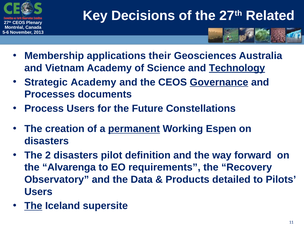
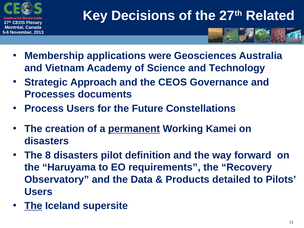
their: their -> were (160, 56)
Technology underline: present -> none (237, 68)
Strategic Academy: Academy -> Approach (94, 82)
Governance underline: present -> none (219, 82)
Espen: Espen -> Kamei (221, 129)
2: 2 -> 8 (48, 155)
Alvarenga: Alvarenga -> Haruyama (69, 167)
